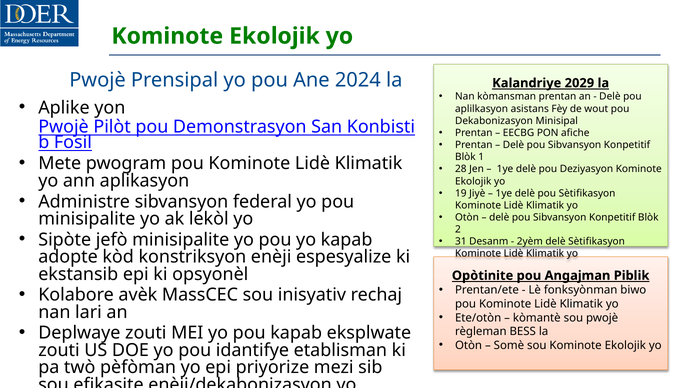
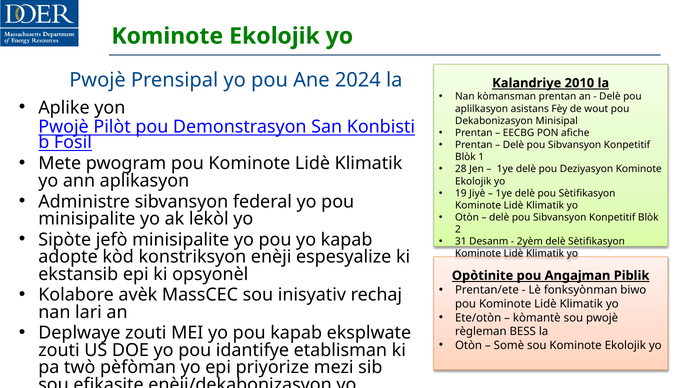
2029: 2029 -> 2010 (579, 83)
